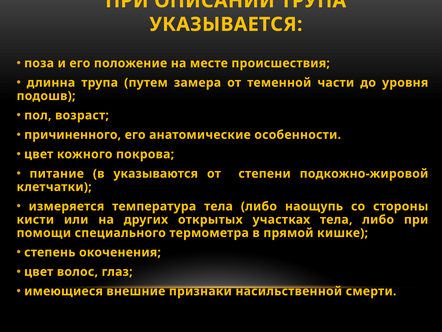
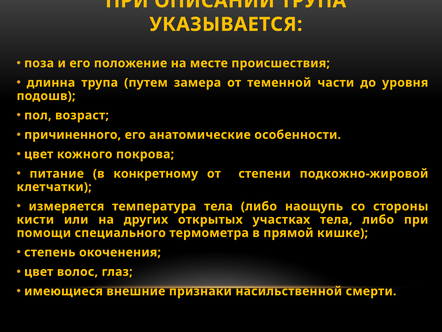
указываются: указываются -> конкретному (156, 173)
